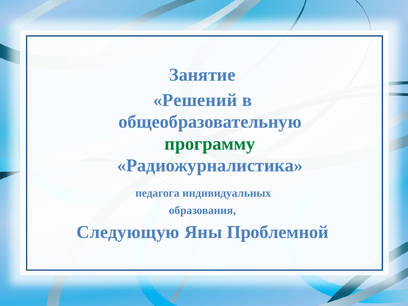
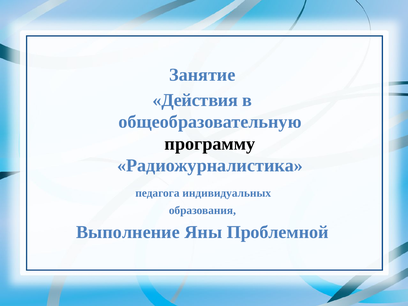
Решений: Решений -> Действия (195, 100)
программу colour: green -> black (210, 144)
Следующую: Следующую -> Выполнение (128, 232)
